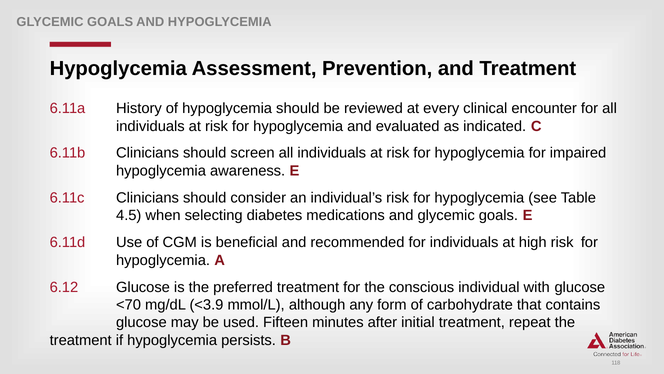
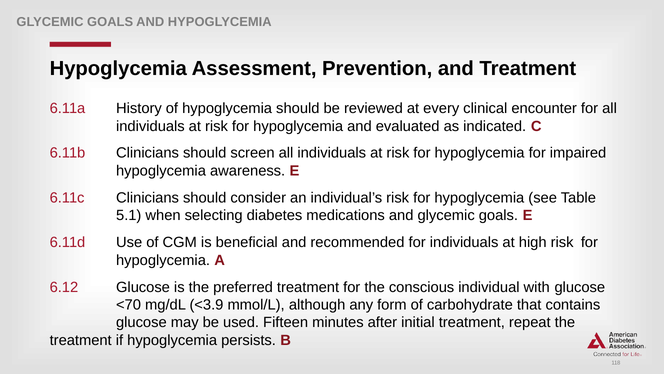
4.5: 4.5 -> 5.1 (129, 215)
